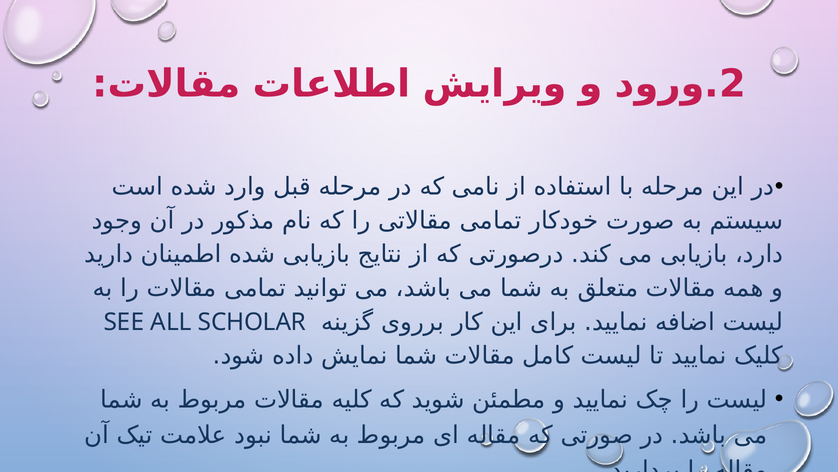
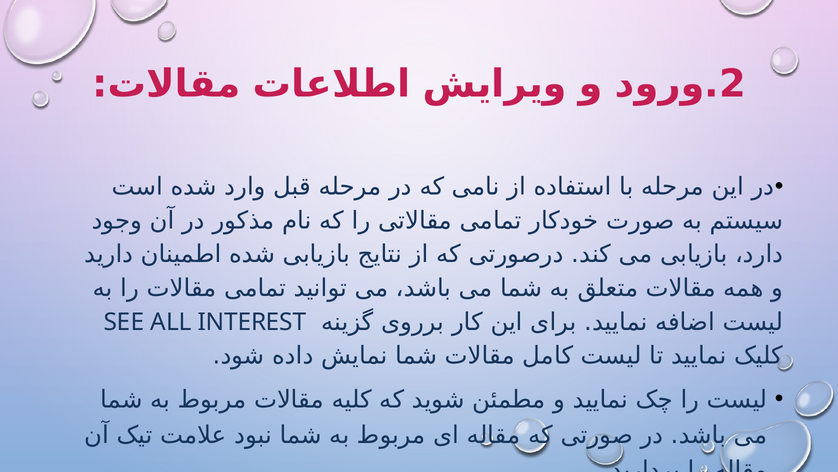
SCHOLAR: SCHOLAR -> INTEREST (252, 322)
